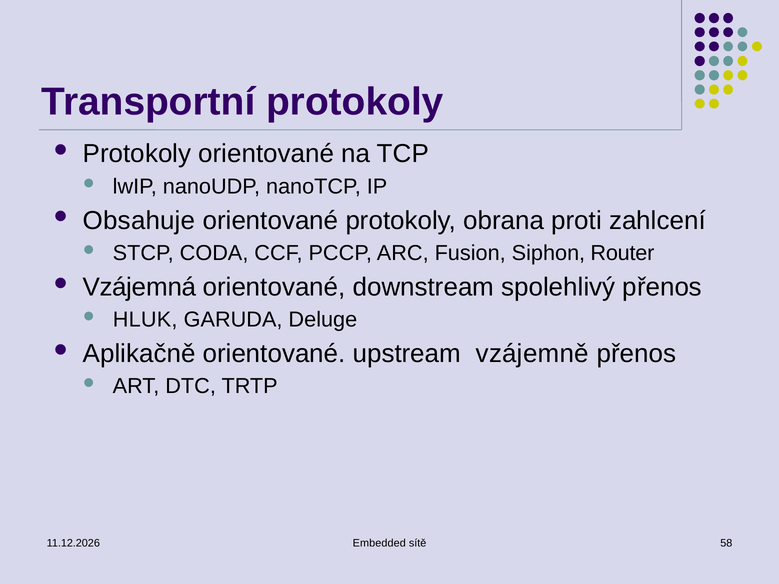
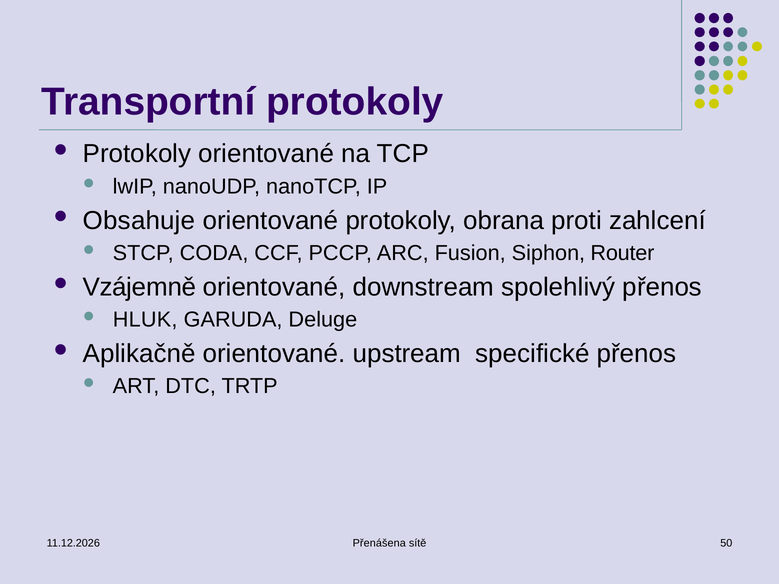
Vzájemná: Vzájemná -> Vzájemně (139, 287)
vzájemně: vzájemně -> specifické (532, 354)
Embedded: Embedded -> Přenášena (379, 543)
58: 58 -> 50 (726, 543)
